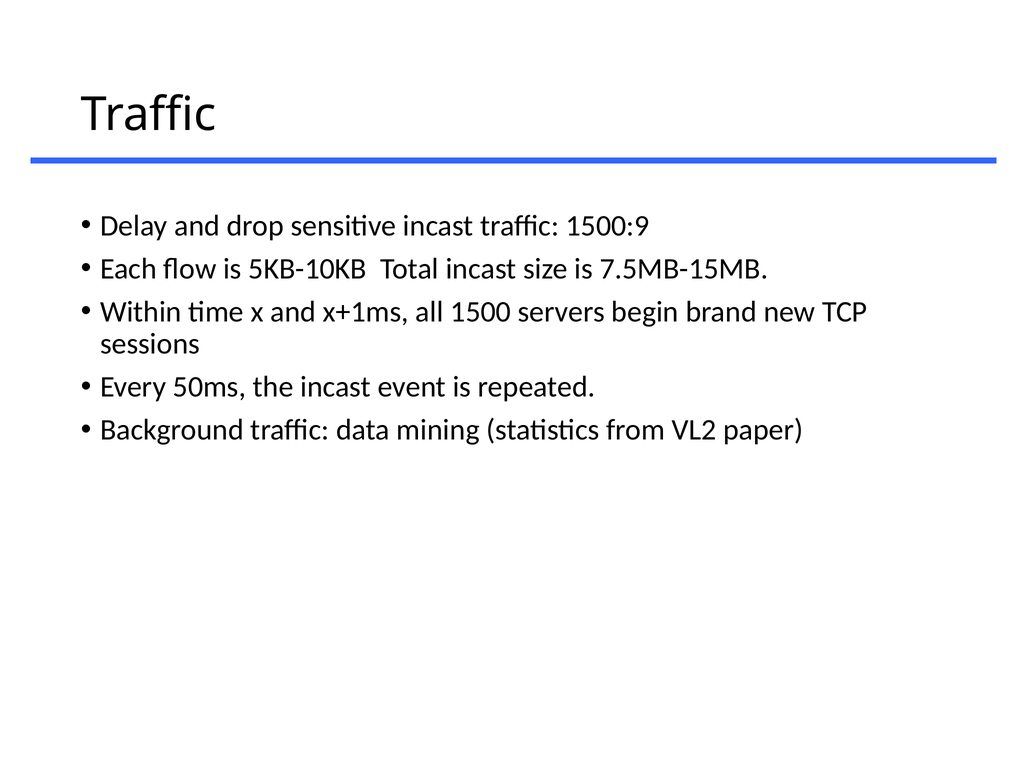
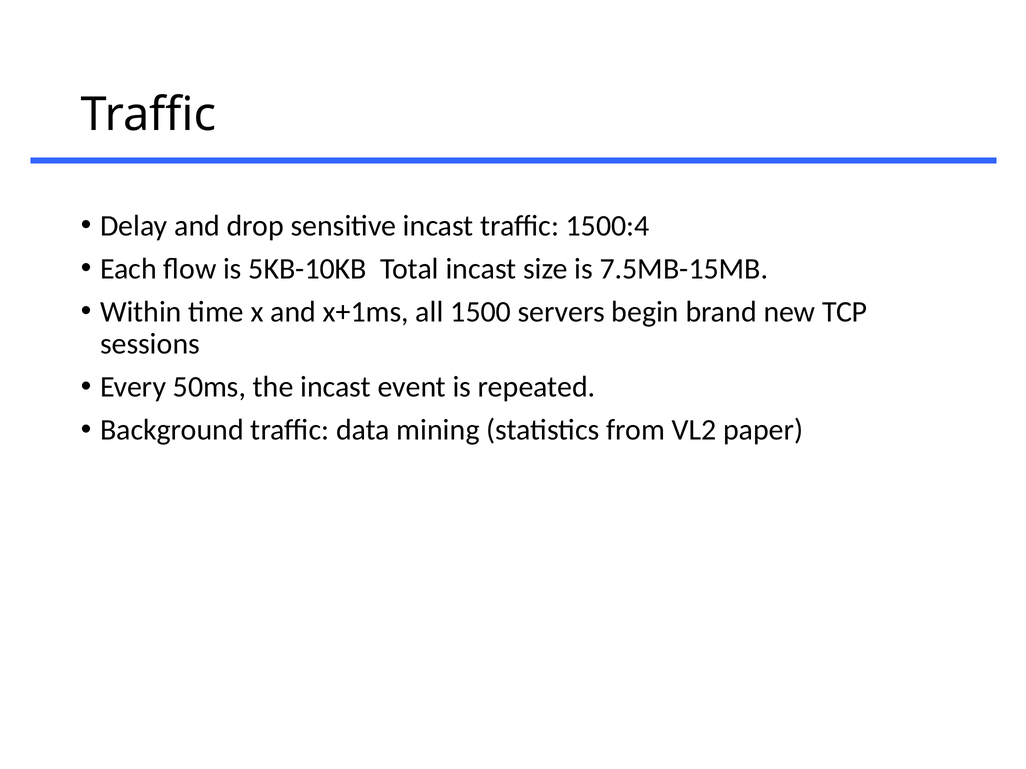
1500:9: 1500:9 -> 1500:4 (608, 226)
